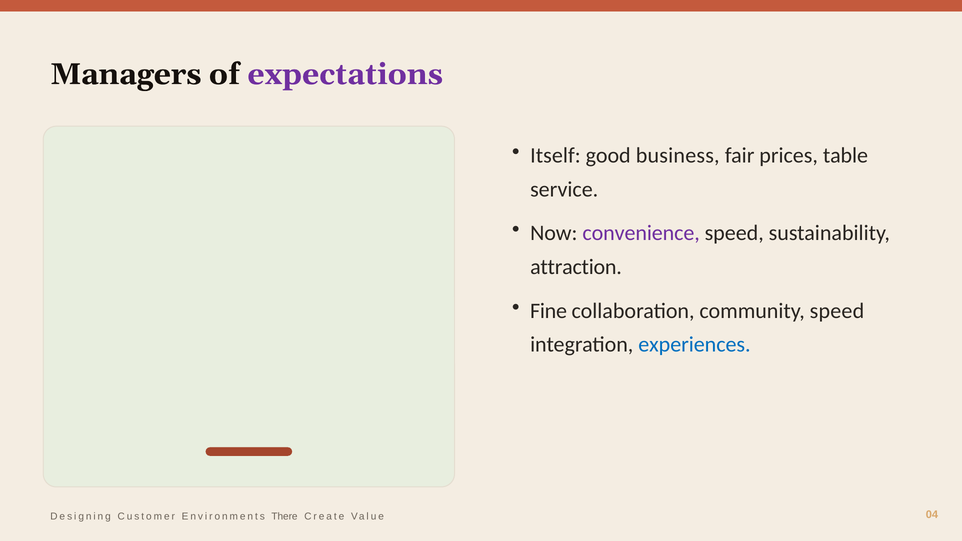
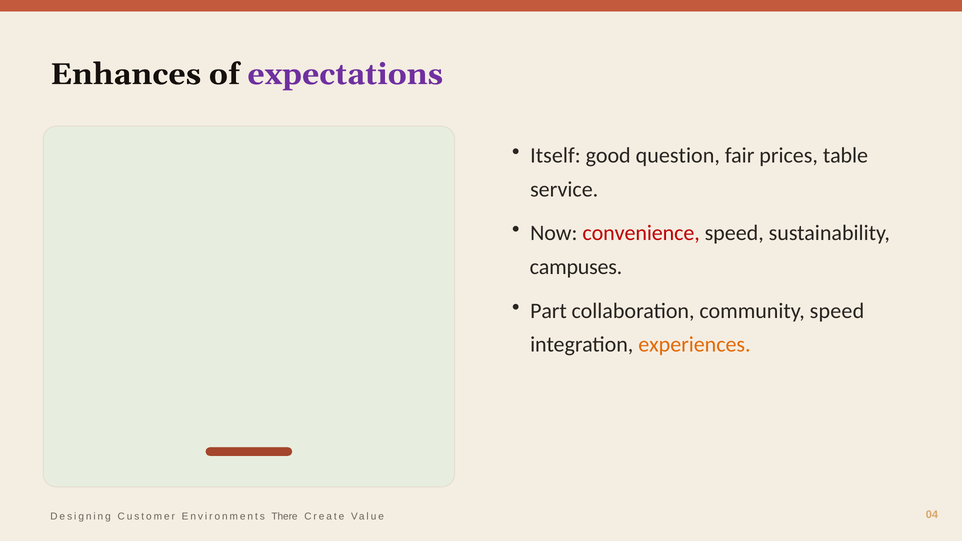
Managers: Managers -> Enhances (126, 74)
business: business -> question (678, 156)
convenience colour: purple -> red (641, 233)
attraction: attraction -> campuses (576, 267)
Fine: Fine -> Part (548, 311)
experiences colour: blue -> orange (694, 345)
